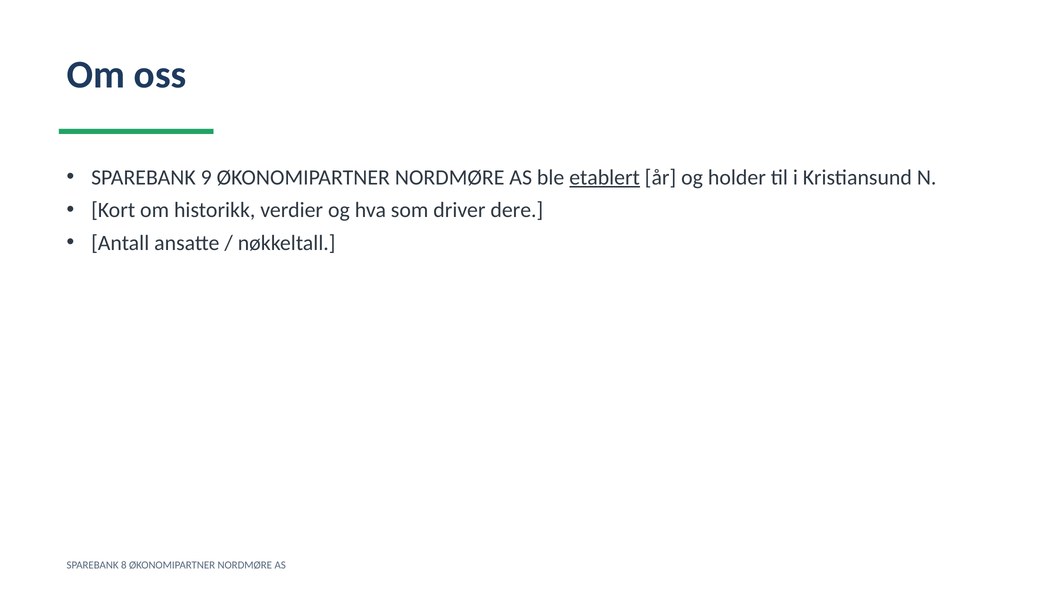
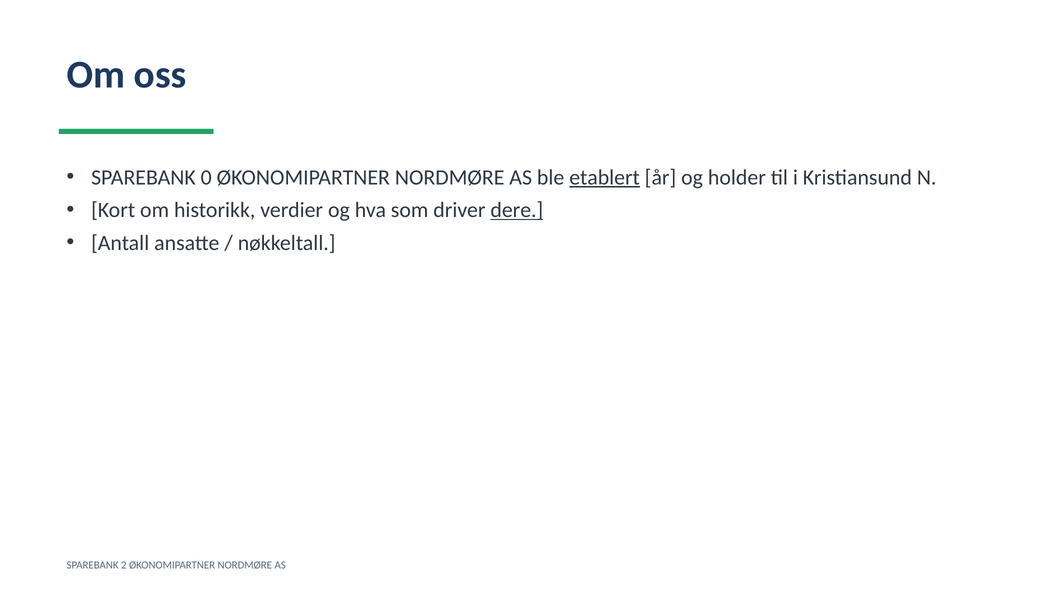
9: 9 -> 0 (206, 177)
dere underline: none -> present (517, 210)
8: 8 -> 2 (124, 565)
